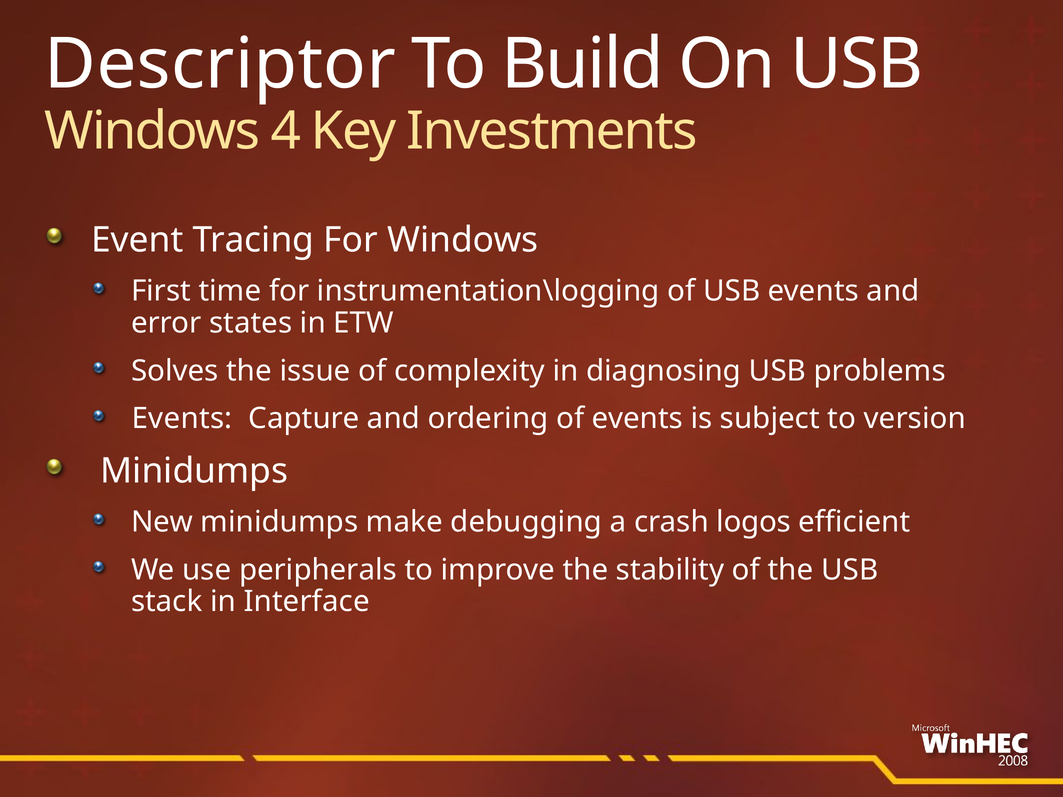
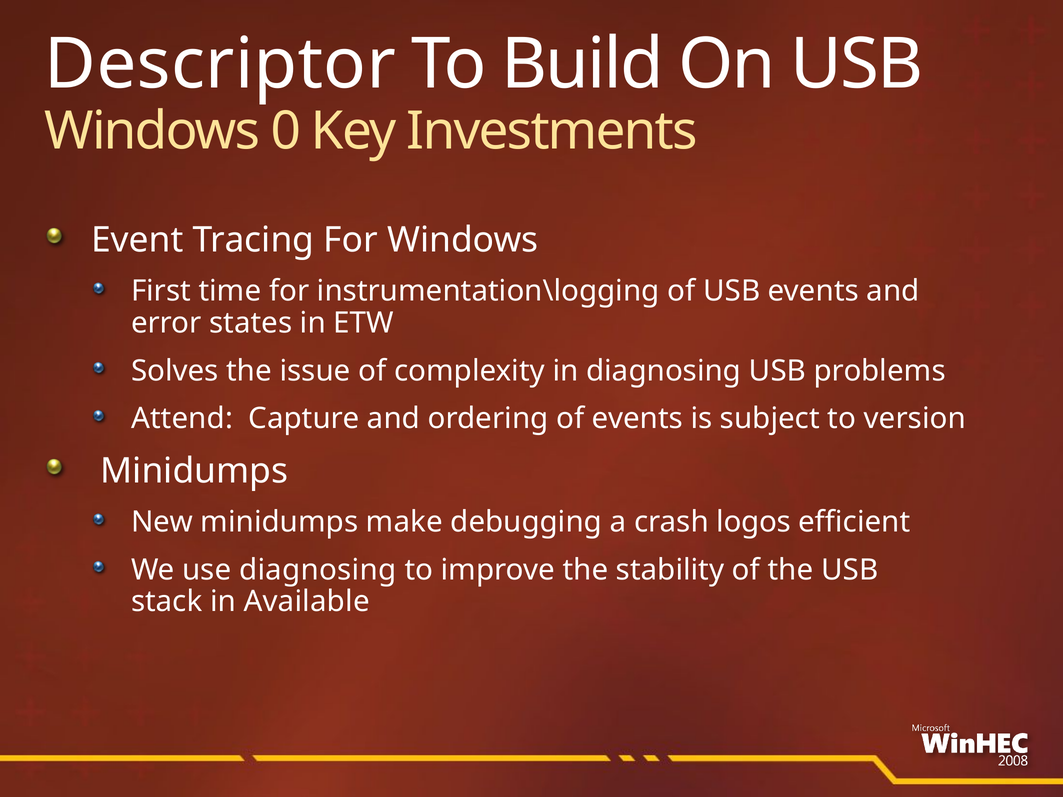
4: 4 -> 0 (286, 131)
Events: Events -> Attend (182, 419)
use peripherals: peripherals -> diagnosing (318, 570)
Interface: Interface -> Available (307, 602)
